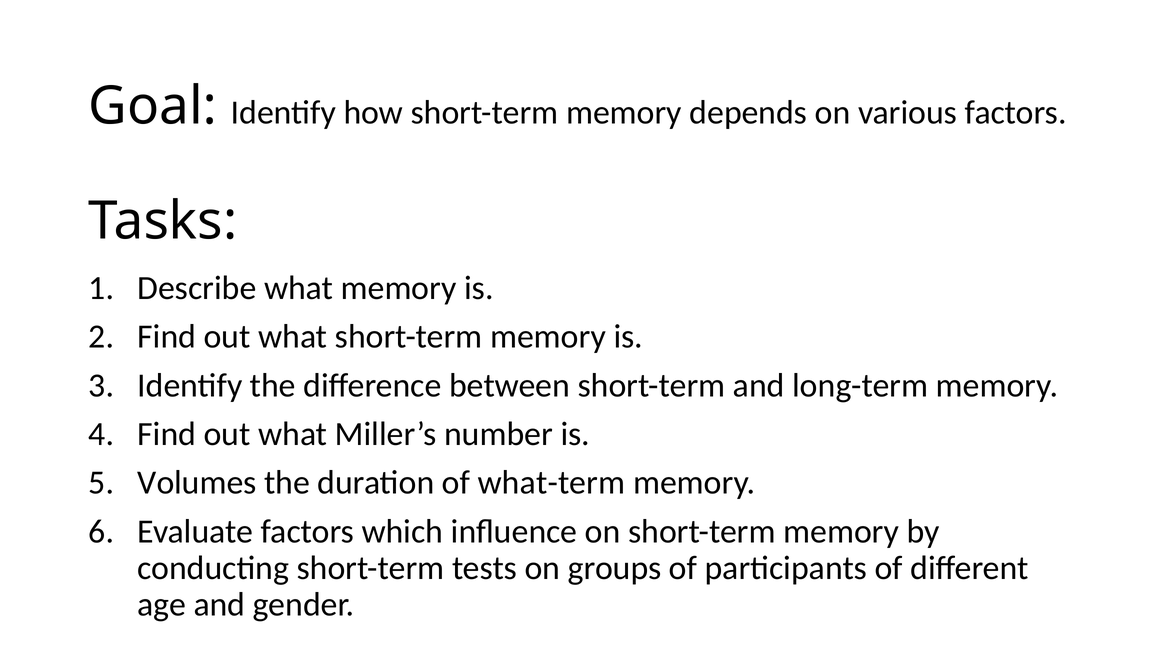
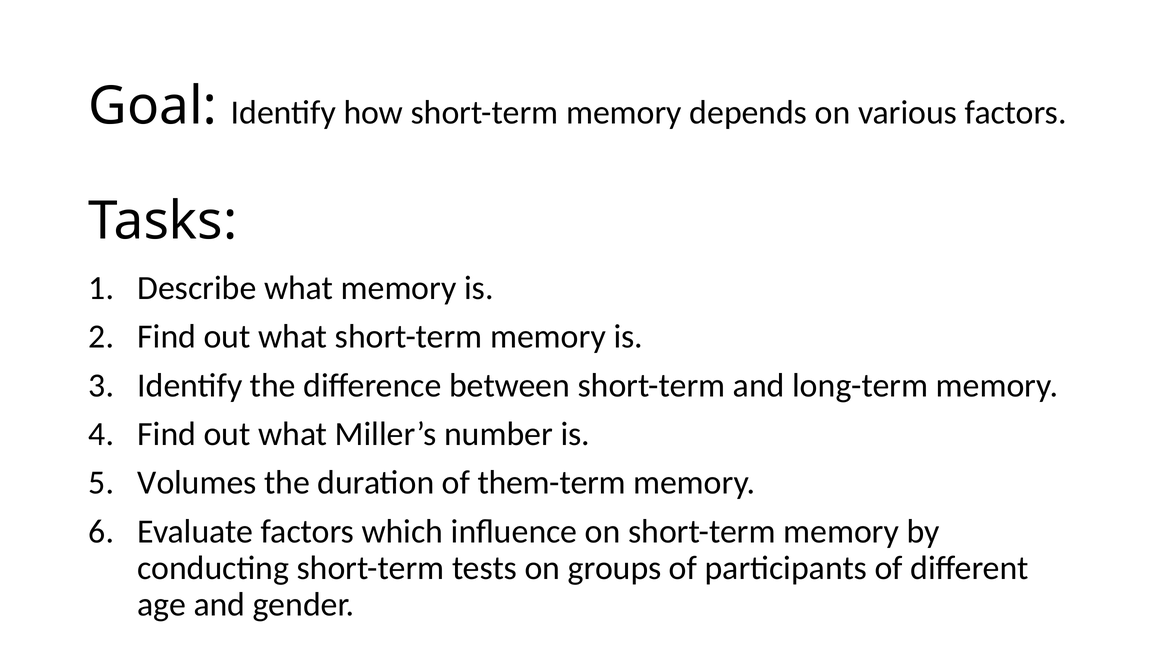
what-term: what-term -> them-term (552, 482)
